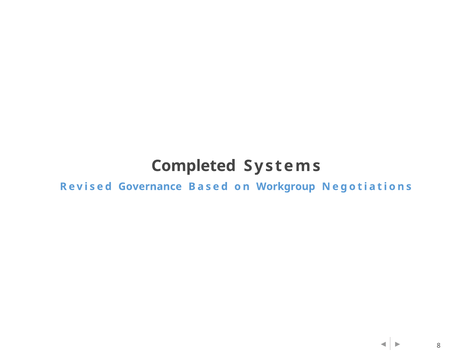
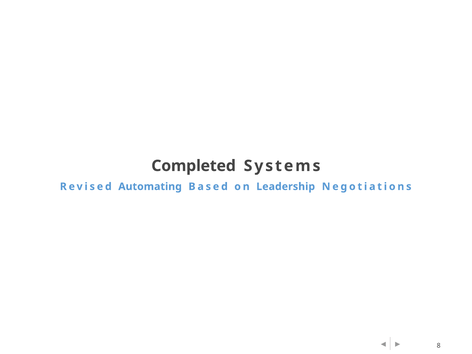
Governance: Governance -> Automating (150, 187)
Workgroup: Workgroup -> Leadership (286, 187)
